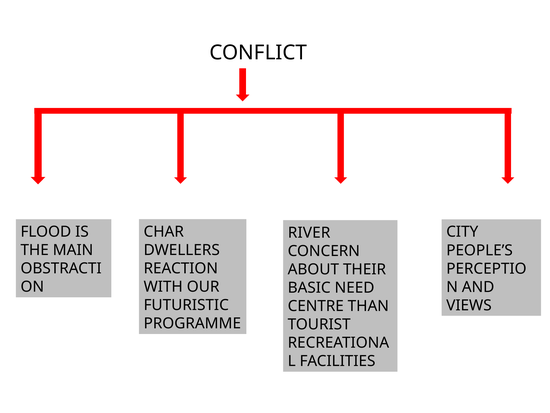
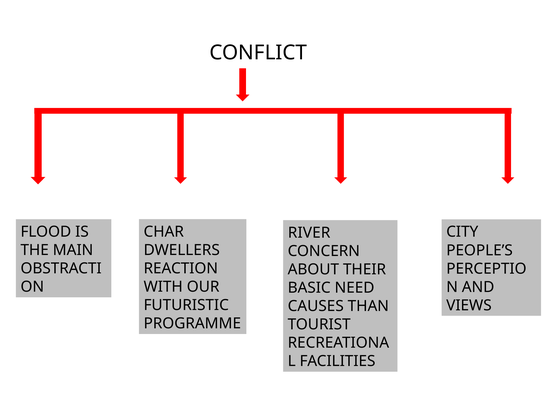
CENTRE: CENTRE -> CAUSES (316, 306)
